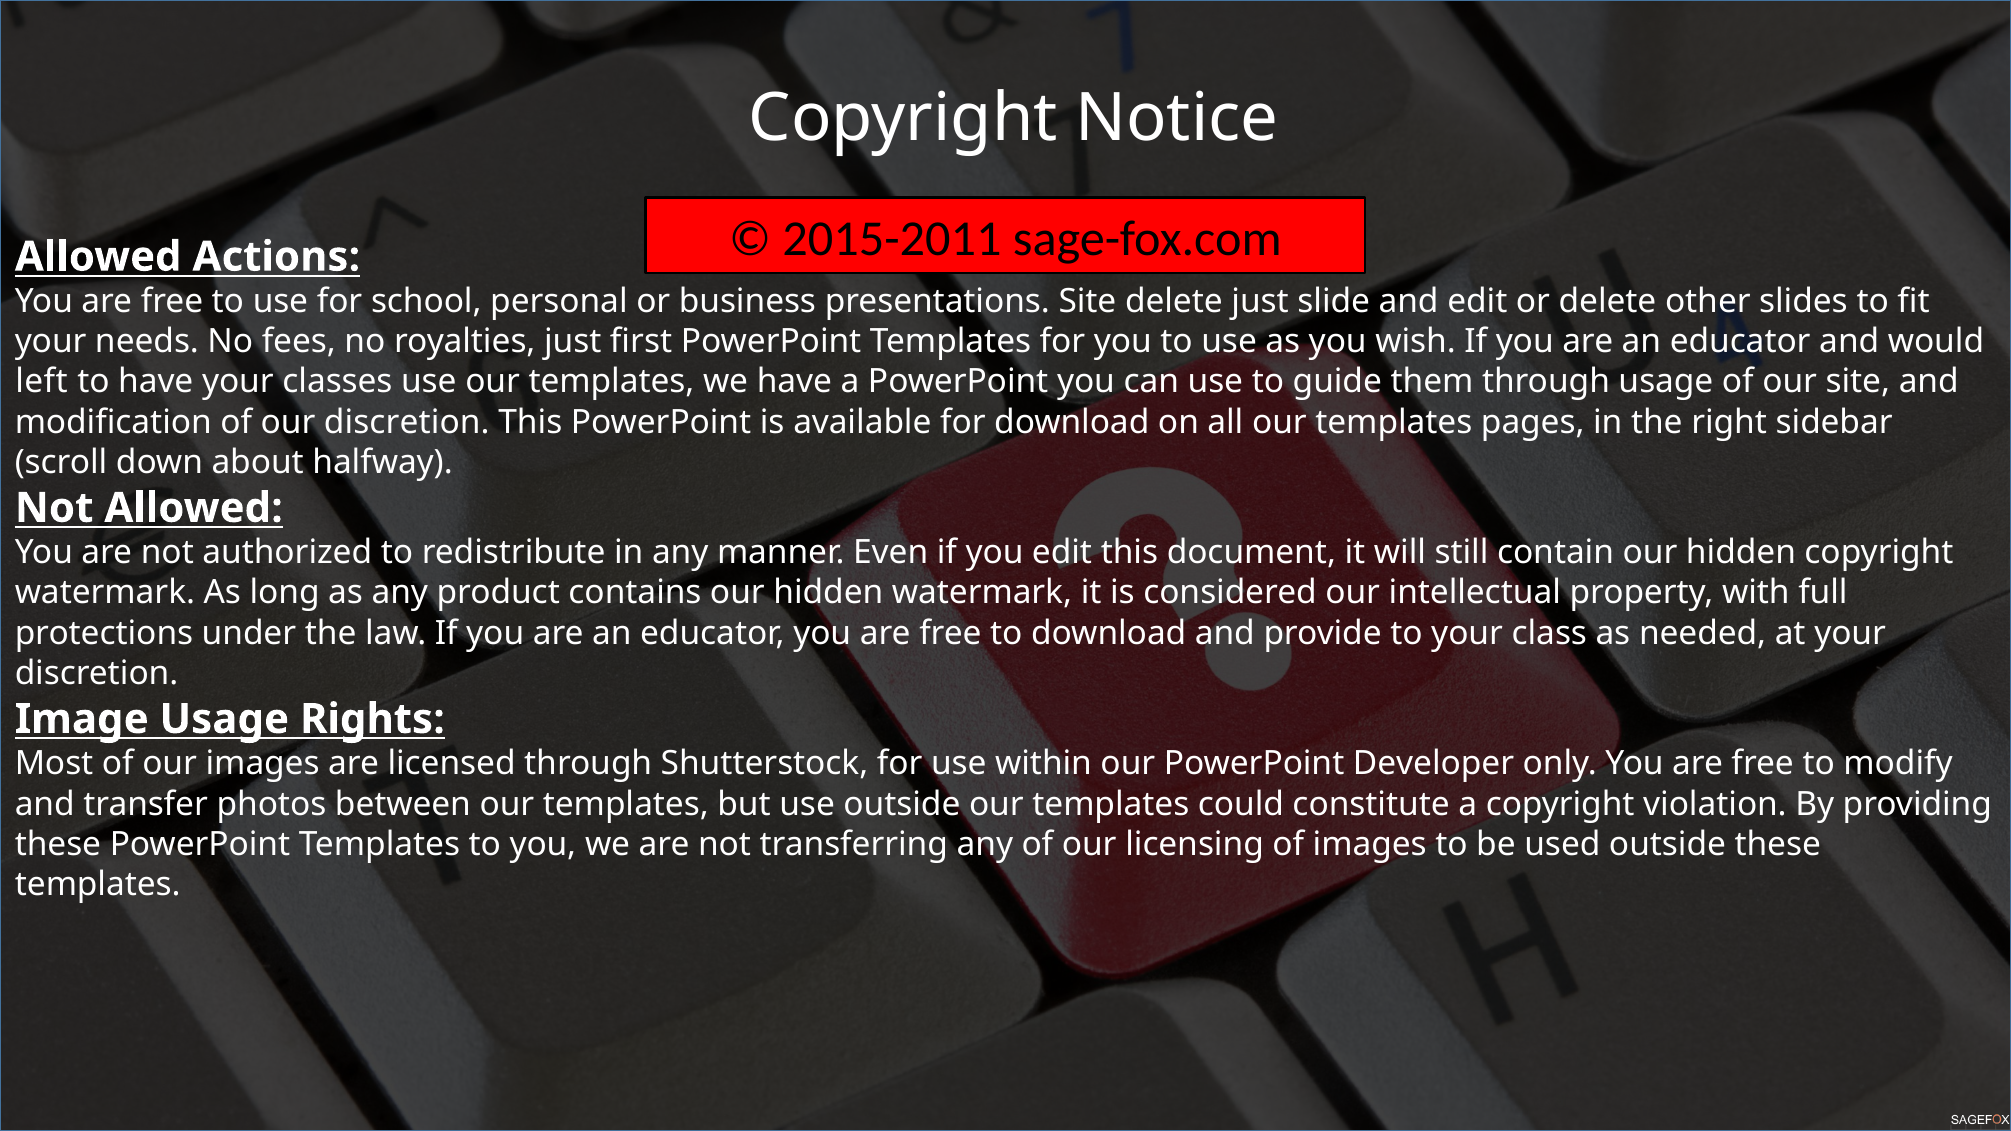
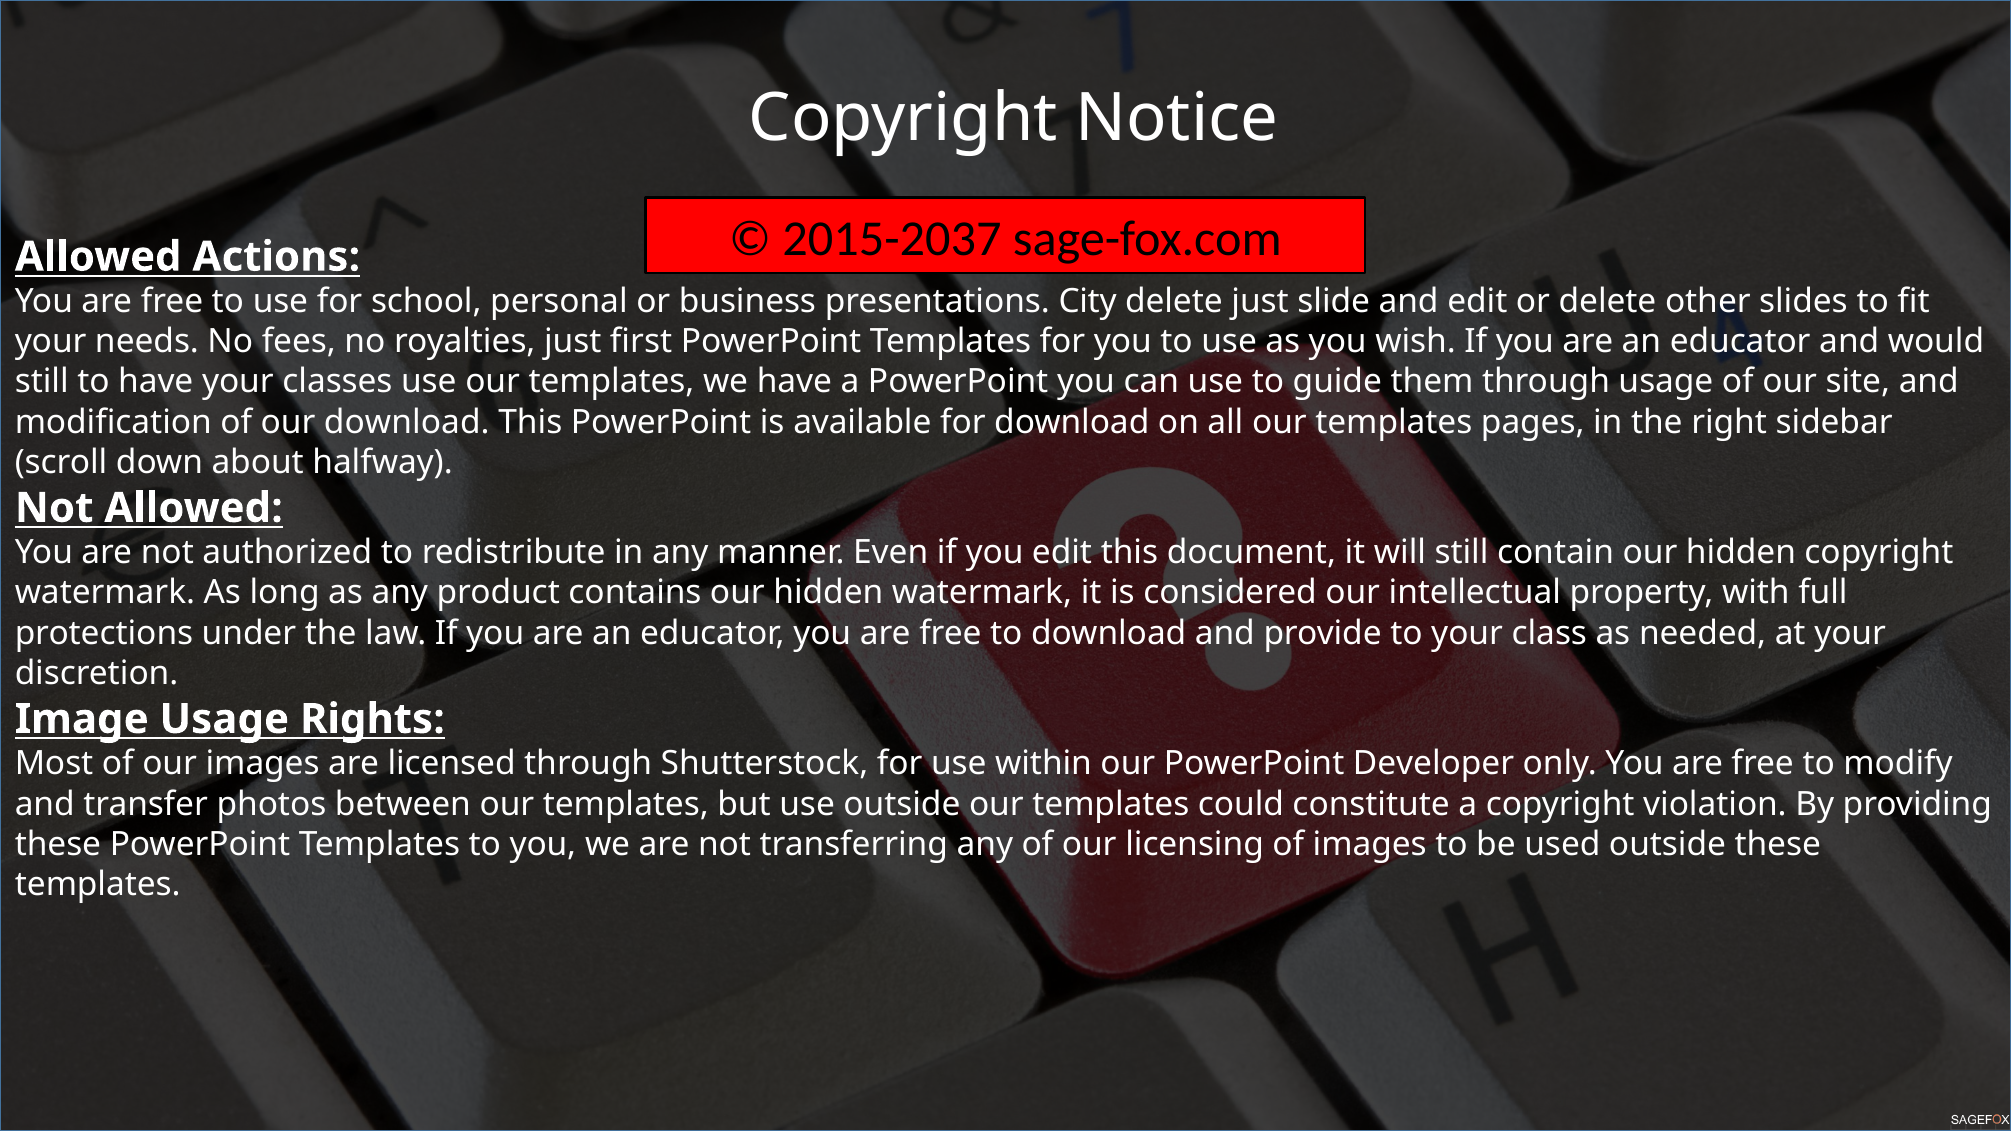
2015-2011: 2015-2011 -> 2015-2037 (892, 239)
presentations Site: Site -> City (1088, 302)
left: left -> still (42, 382)
our discretion: discretion -> download (407, 422)
